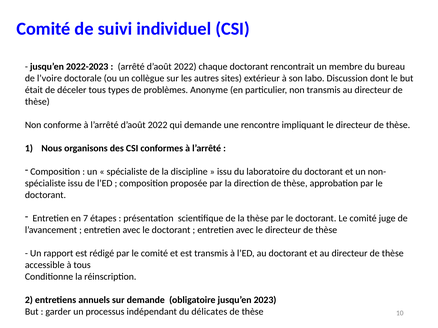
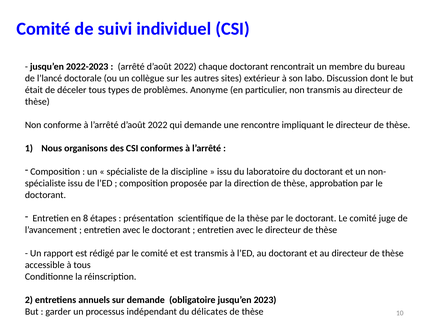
l’voire: l’voire -> l’lancé (50, 78)
7: 7 -> 8 (86, 219)
